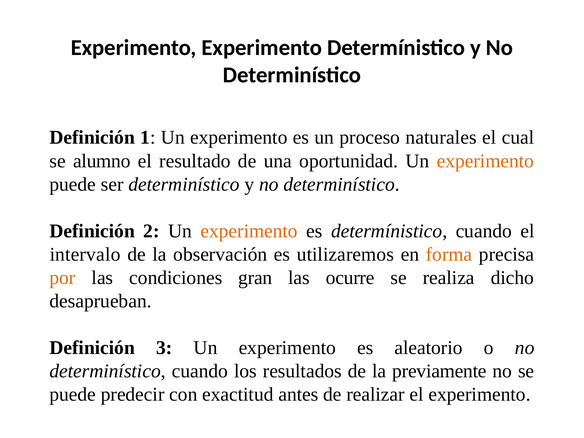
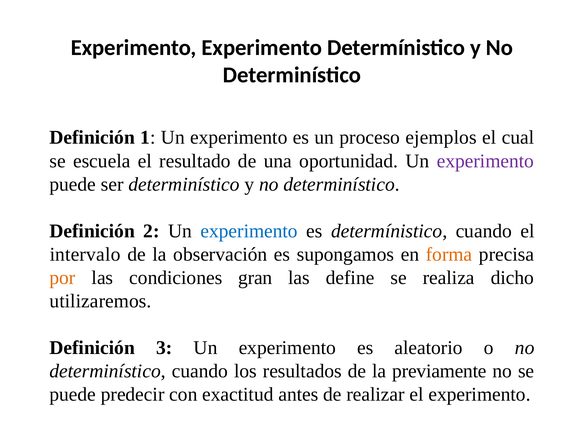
naturales: naturales -> ejemplos (441, 138)
alumno: alumno -> escuela (102, 161)
experimento colour: orange -> purple (485, 161)
experimento colour: orange -> blue (249, 231)
utilizaremos: utilizaremos -> supongamos (345, 254)
ocurre: ocurre -> define (350, 278)
desaprueban: desaprueban -> utilizaremos (101, 301)
